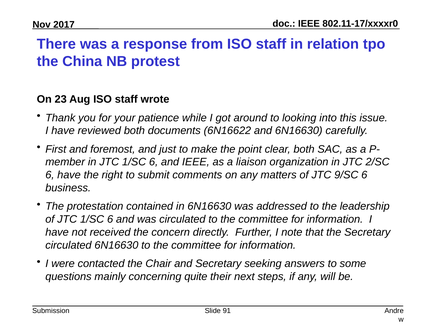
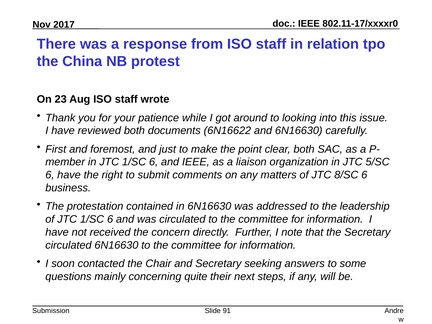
2/SC: 2/SC -> 5/SC (378, 162)
9/SC: 9/SC -> 8/SC (346, 175)
were: were -> soon (63, 264)
